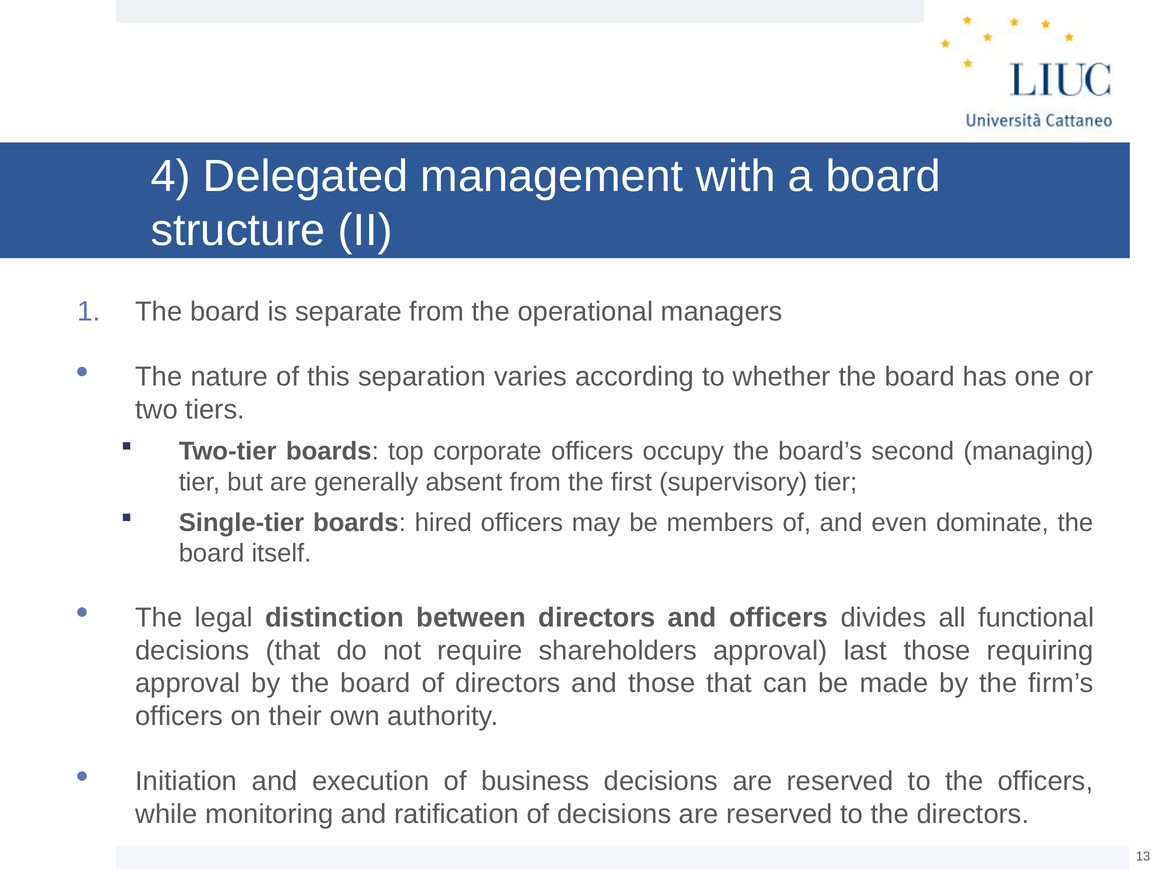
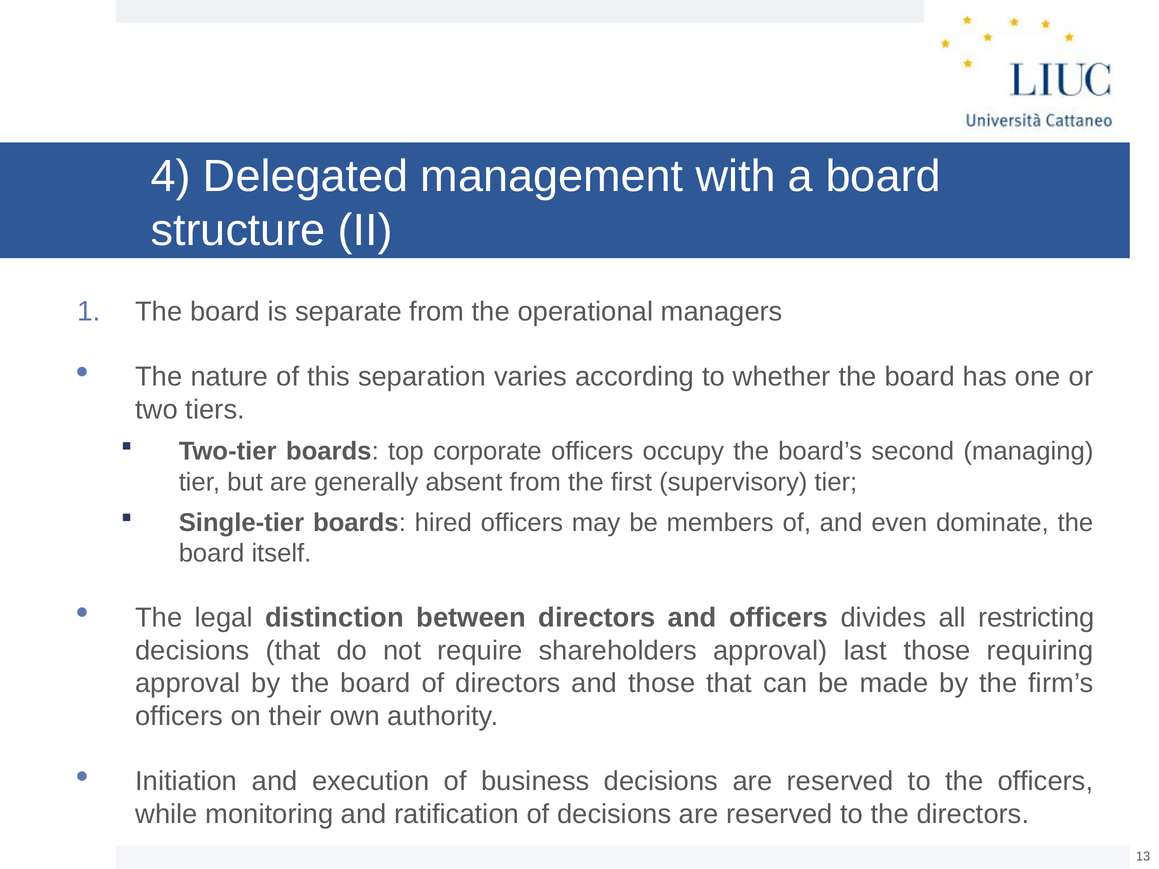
functional: functional -> restricting (1036, 618)
